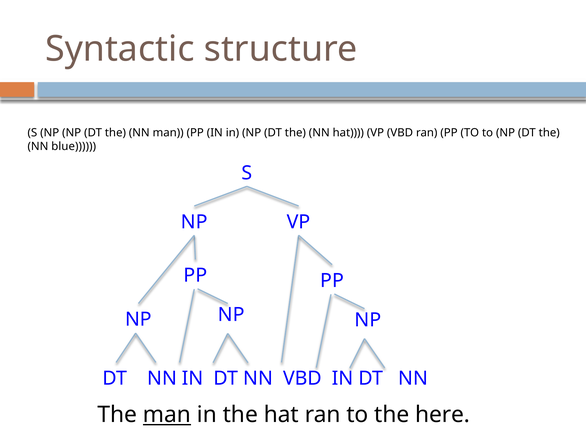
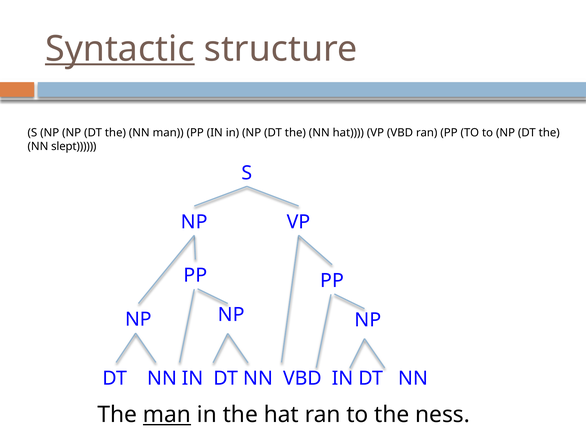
Syntactic underline: none -> present (120, 49)
blue: blue -> slept (74, 146)
here: here -> ness (443, 414)
